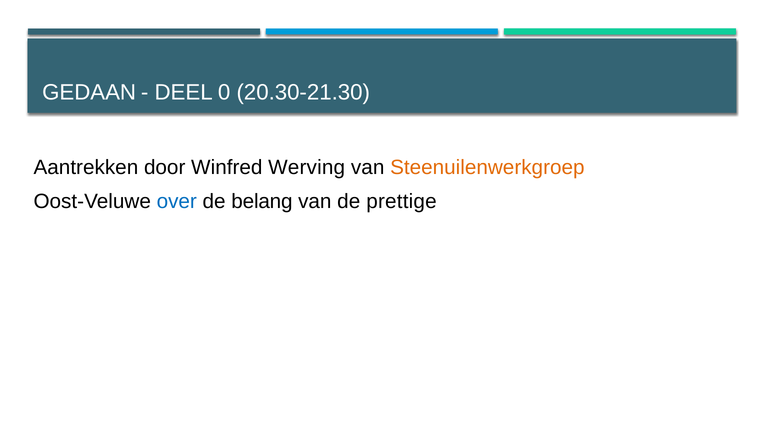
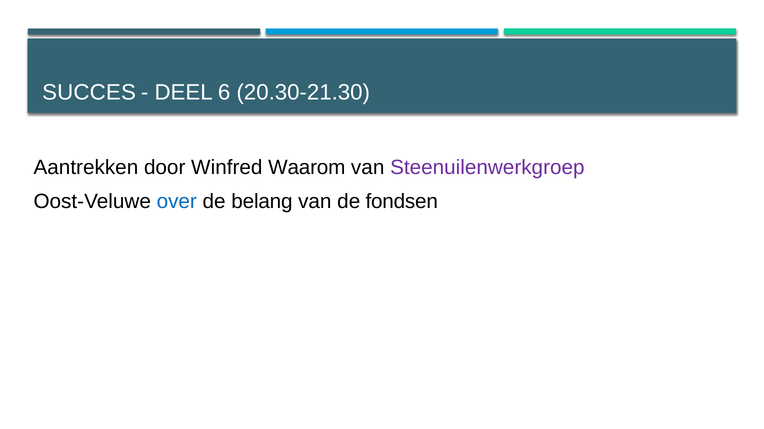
GEDAAN: GEDAAN -> SUCCES (89, 93)
0: 0 -> 6 (224, 93)
Werving: Werving -> Waarom (307, 168)
Steenuilenwerkgroep colour: orange -> purple (487, 168)
prettige: prettige -> fondsen (402, 202)
